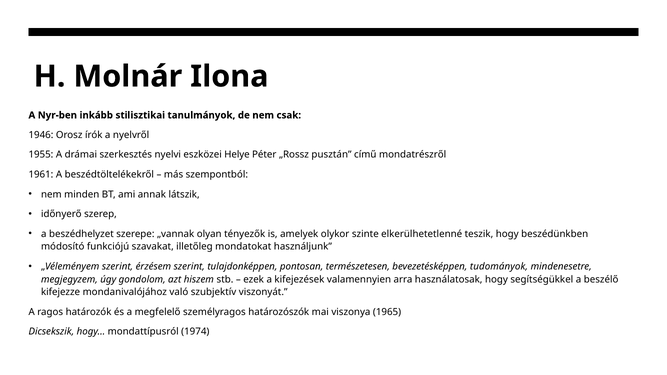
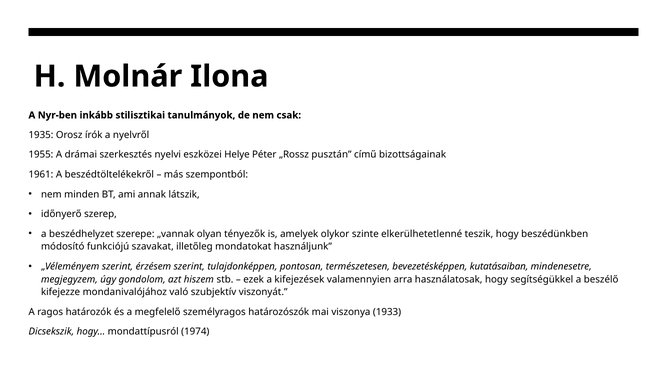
1946: 1946 -> 1935 (41, 135)
mondatrészről: mondatrészről -> bizottságainak (413, 155)
tudományok: tudományok -> kutatásaiban (499, 267)
1965: 1965 -> 1933 (387, 312)
